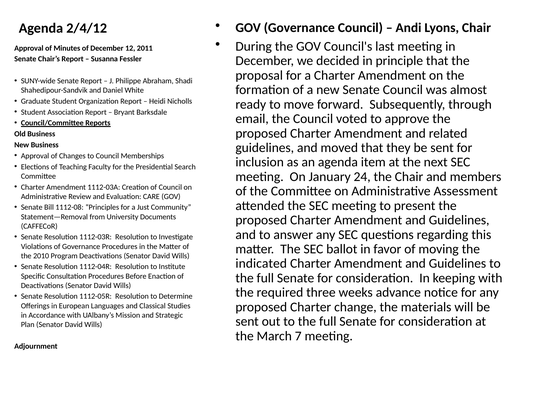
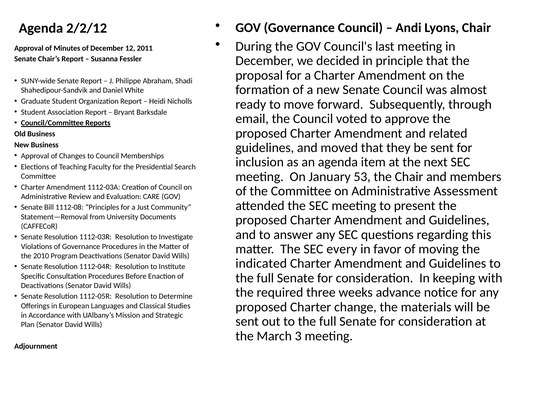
2/4/12: 2/4/12 -> 2/2/12 (87, 28)
24: 24 -> 53 (362, 177)
ballot: ballot -> every (342, 250)
7: 7 -> 3 (298, 337)
